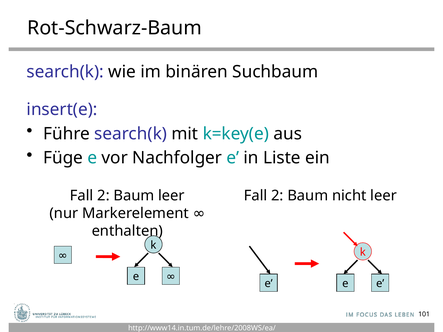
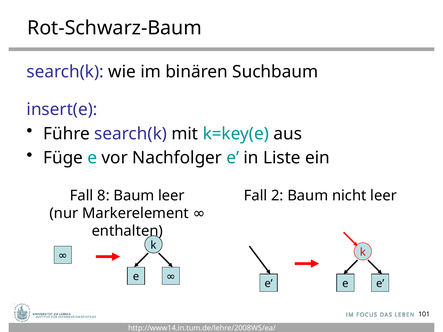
2: 2 -> 8 (103, 196)
